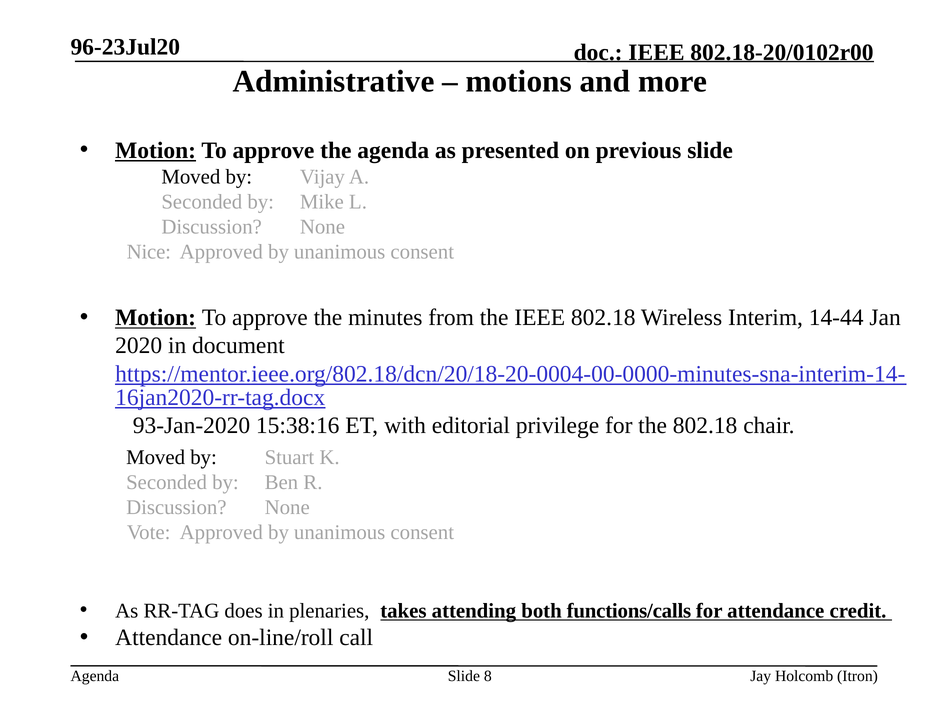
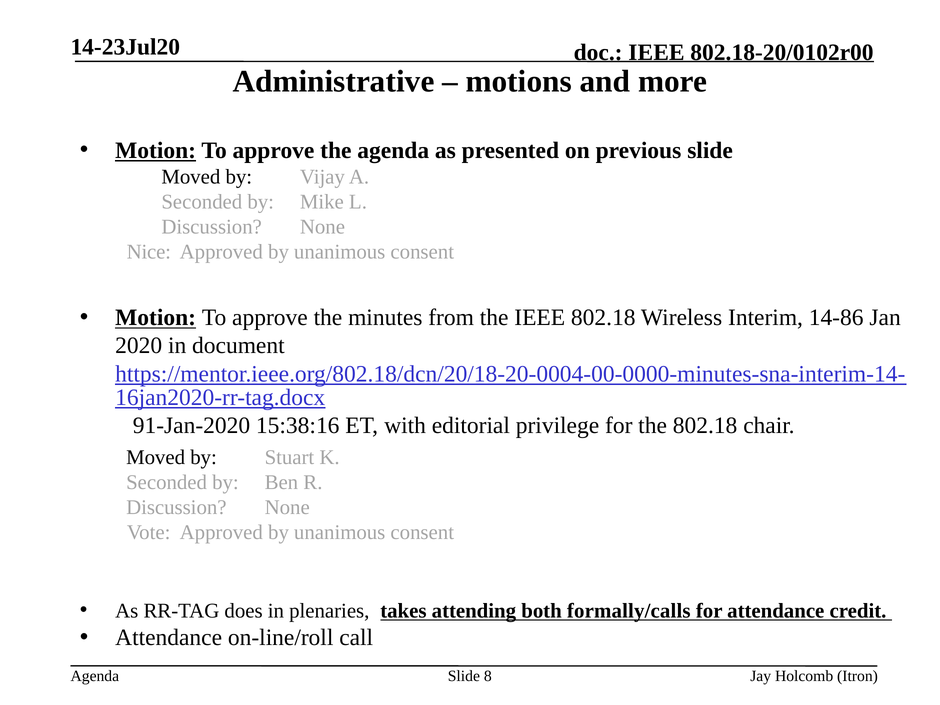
96-23Jul20: 96-23Jul20 -> 14-23Jul20 (125, 47)
14-44: 14-44 -> 14-86 (836, 318)
93-Jan-2020: 93-Jan-2020 -> 91-Jan-2020 (191, 426)
functions/calls: functions/calls -> formally/calls (629, 611)
